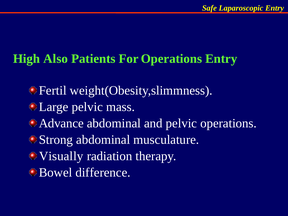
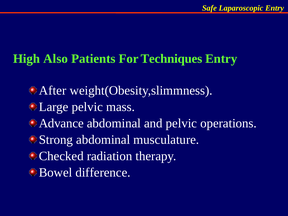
For Operations: Operations -> Techniques (171, 59)
Fertil: Fertil -> After (53, 90)
Visually: Visually -> Checked (61, 156)
